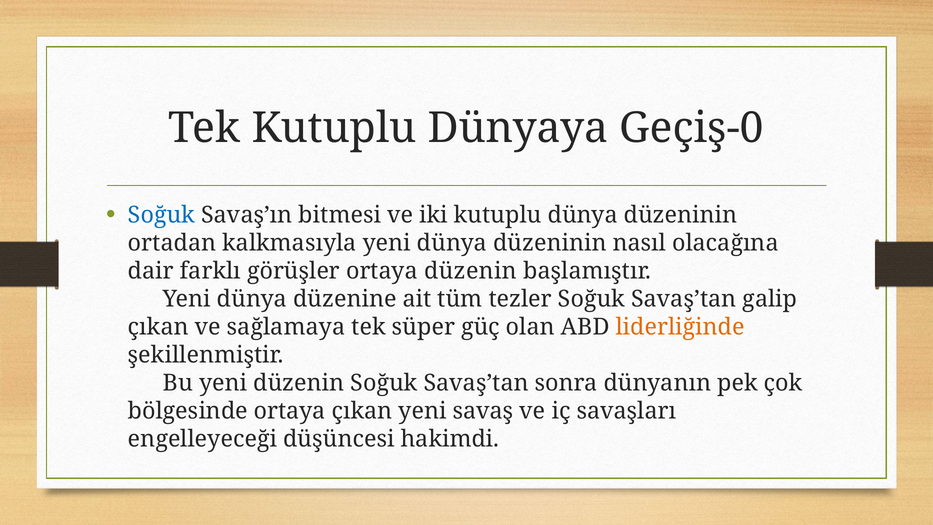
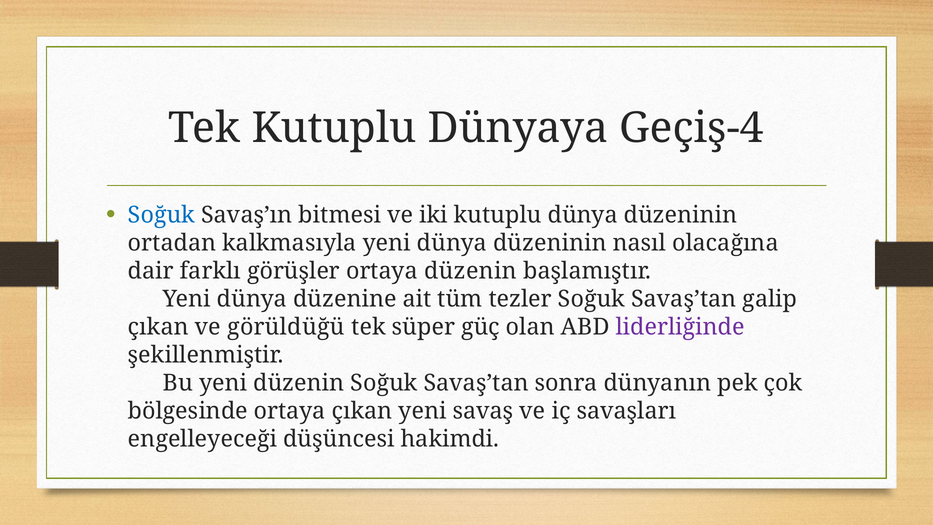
Geçiş-0: Geçiş-0 -> Geçiş-4 (692, 128)
sağlamaya: sağlamaya -> görüldüğü (286, 327)
liderliğinde colour: orange -> purple (680, 327)
